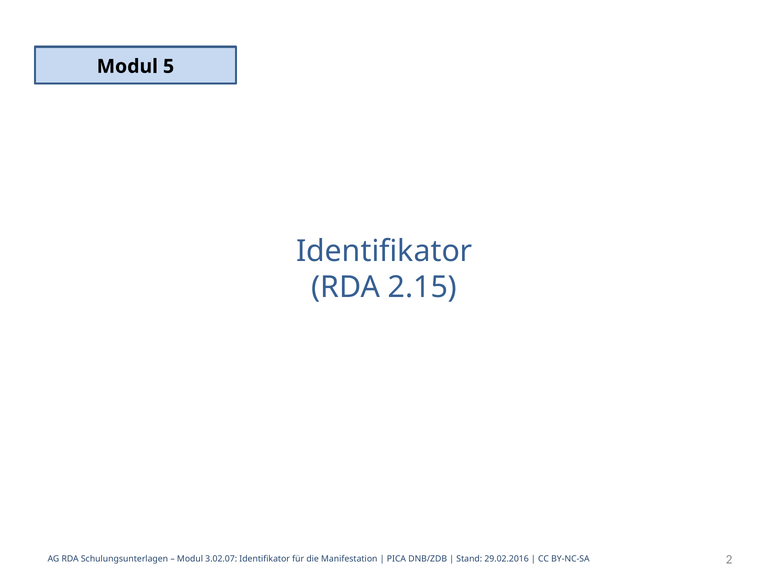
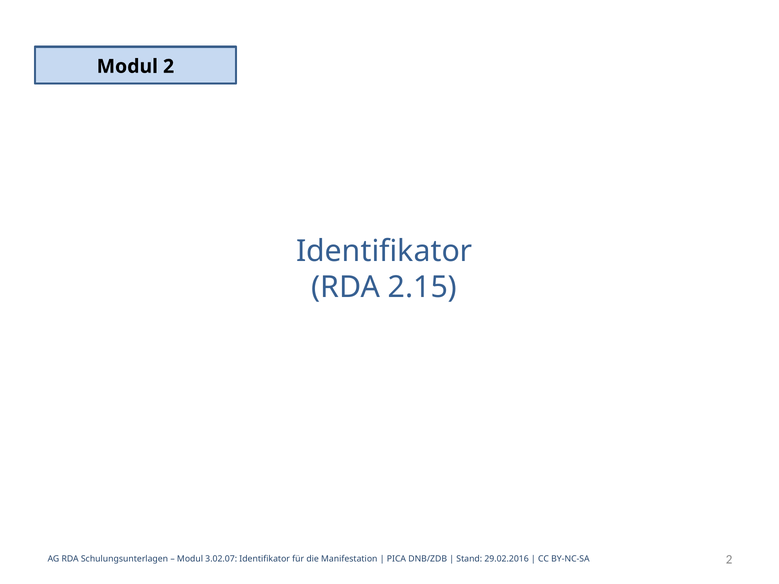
Modul 5: 5 -> 2 (169, 66)
